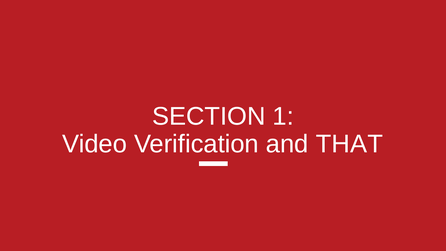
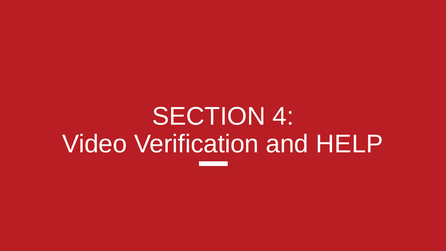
1: 1 -> 4 (283, 116)
THAT: THAT -> HELP (349, 144)
